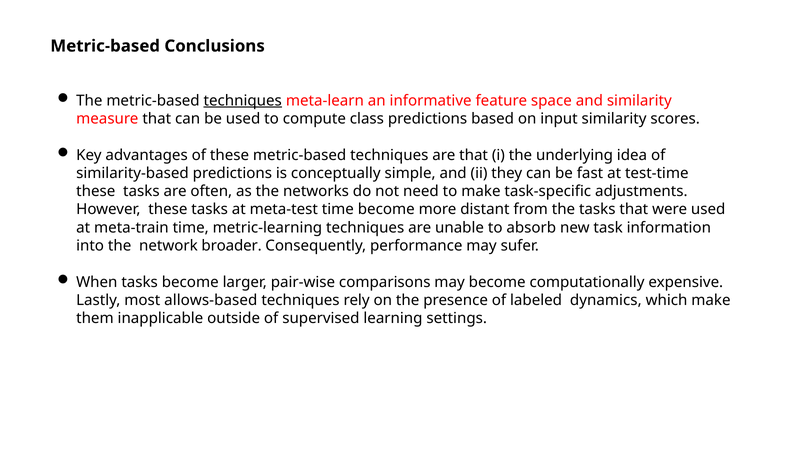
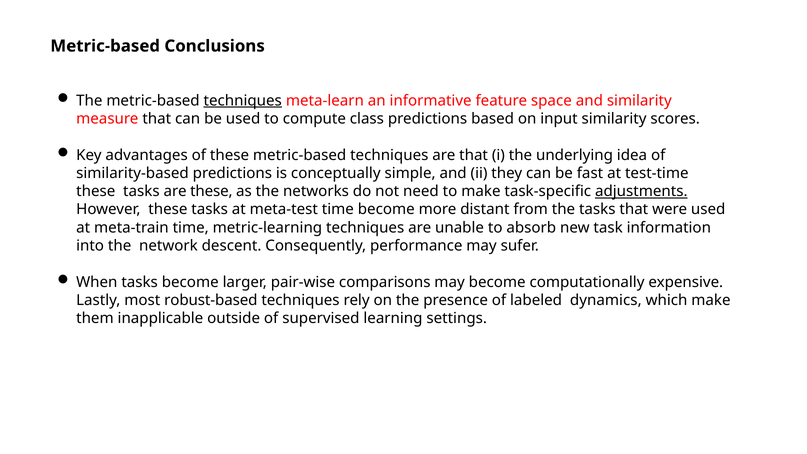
are often: often -> these (211, 191)
adjustments underline: none -> present (641, 191)
broader: broader -> descent (232, 246)
allows-based: allows-based -> robust-based (211, 300)
